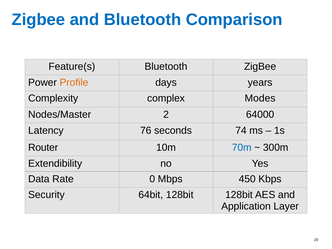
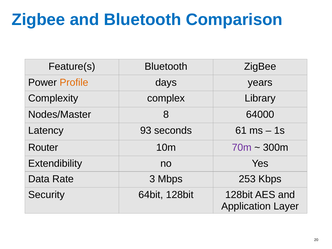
Modes: Modes -> Library (260, 98)
2: 2 -> 8 (166, 115)
76: 76 -> 93 (146, 130)
74: 74 -> 61 (241, 130)
70m colour: blue -> purple (242, 148)
0: 0 -> 3 (152, 179)
450: 450 -> 253 (247, 179)
